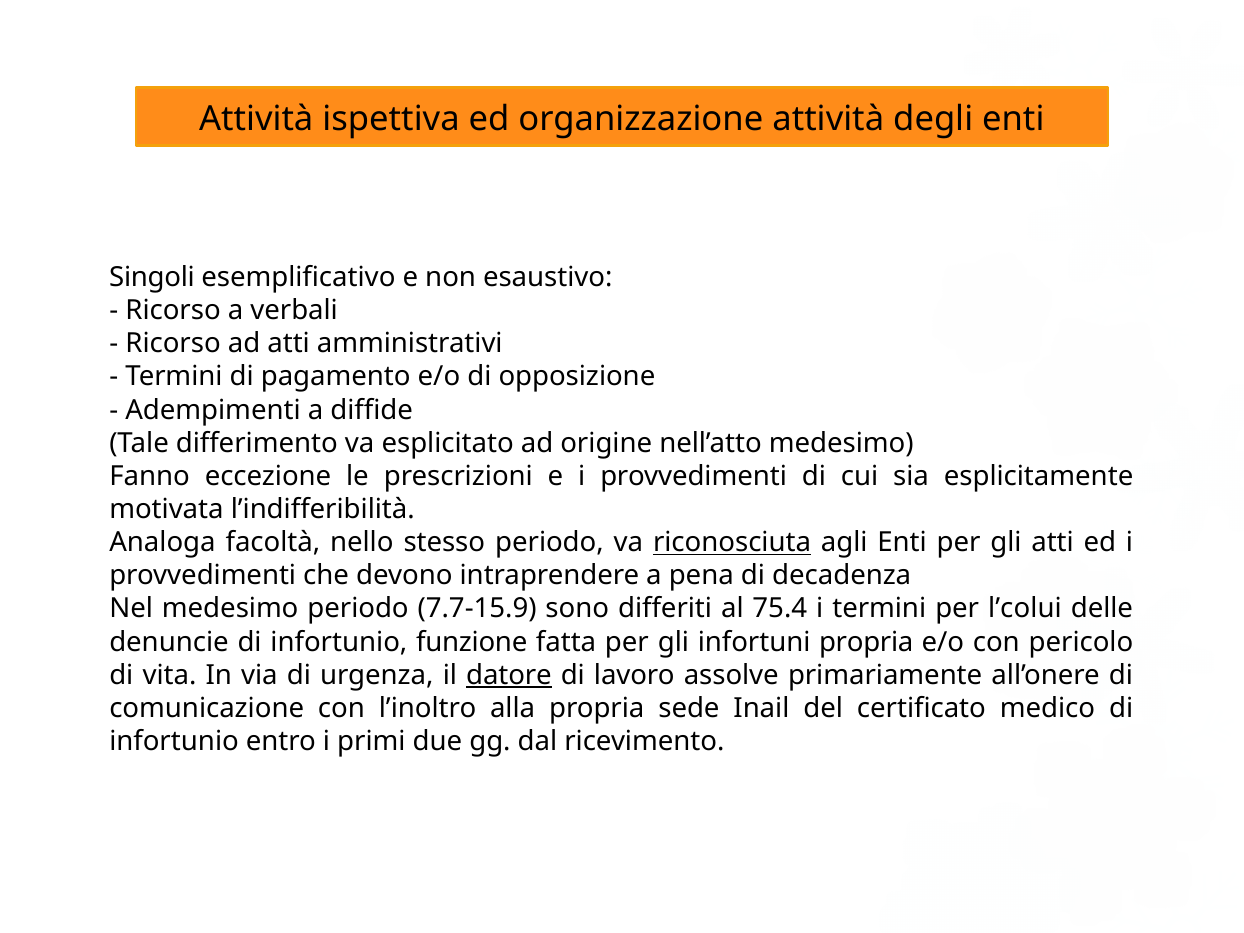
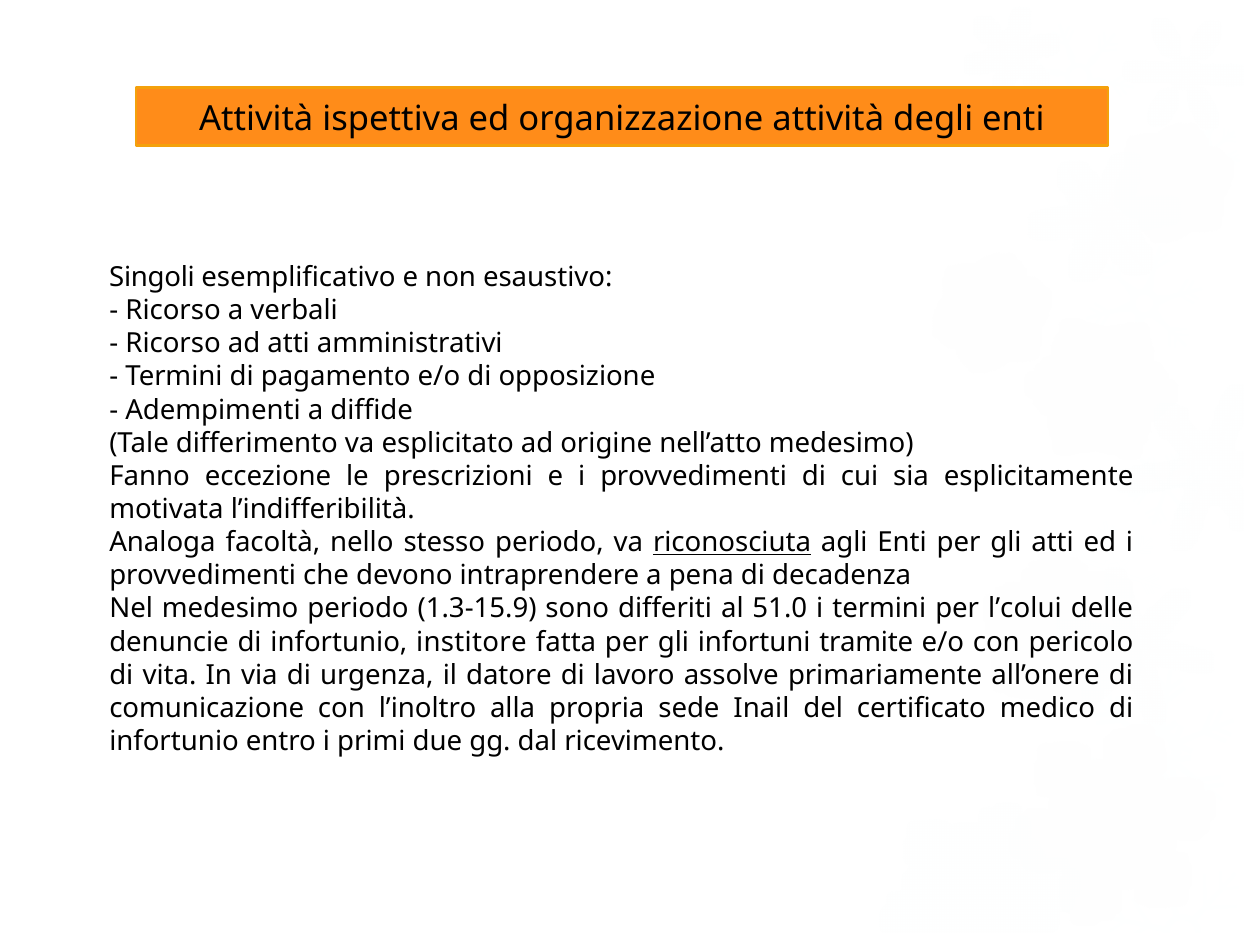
7.7-15.9: 7.7-15.9 -> 1.3-15.9 (477, 609)
75.4: 75.4 -> 51.0 (780, 609)
funzione: funzione -> institore (471, 642)
infortuni propria: propria -> tramite (866, 642)
datore underline: present -> none (509, 675)
